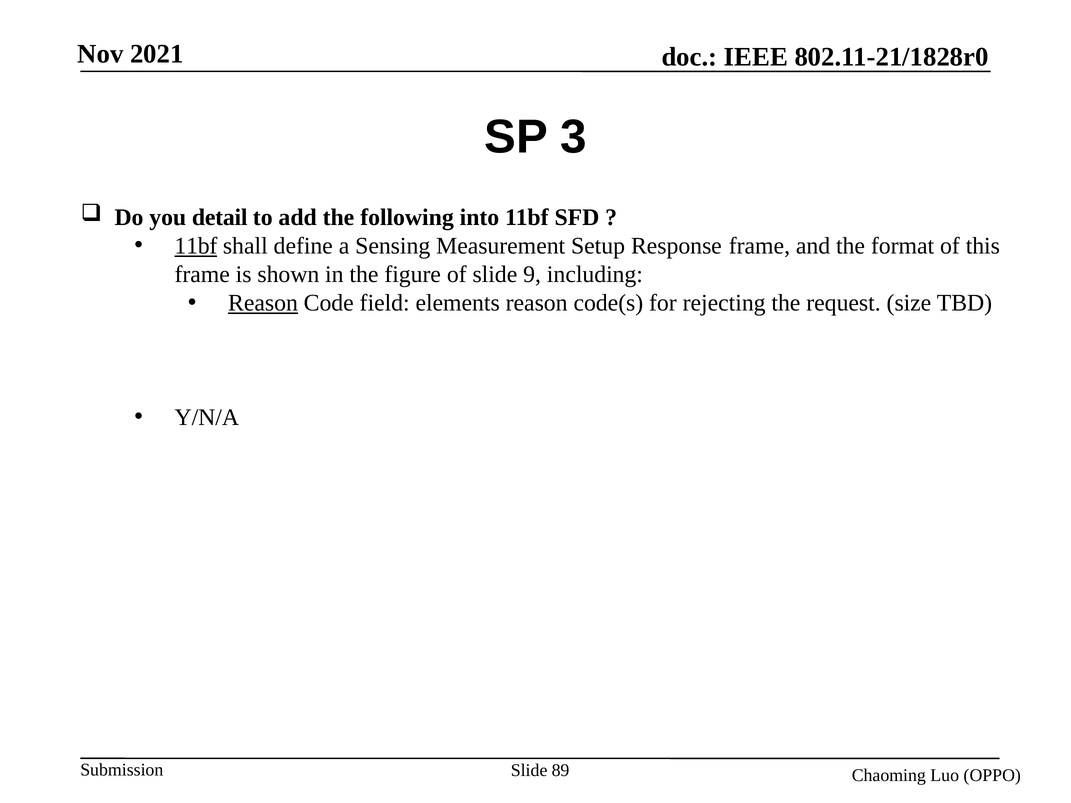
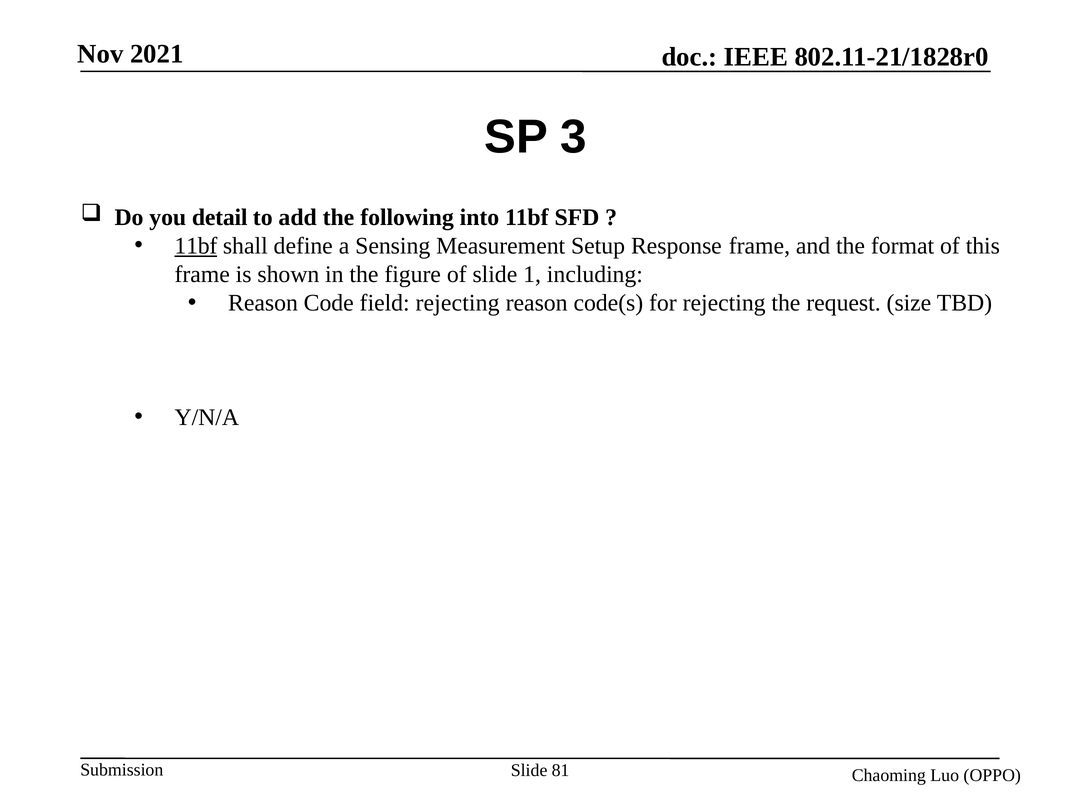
9: 9 -> 1 (532, 275)
Reason underline: present -> none (263, 303)
field elements: elements -> rejecting (458, 303)
89: 89 -> 81 (561, 770)
